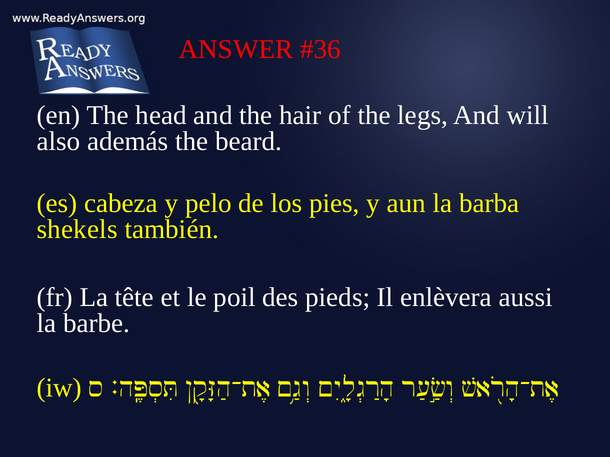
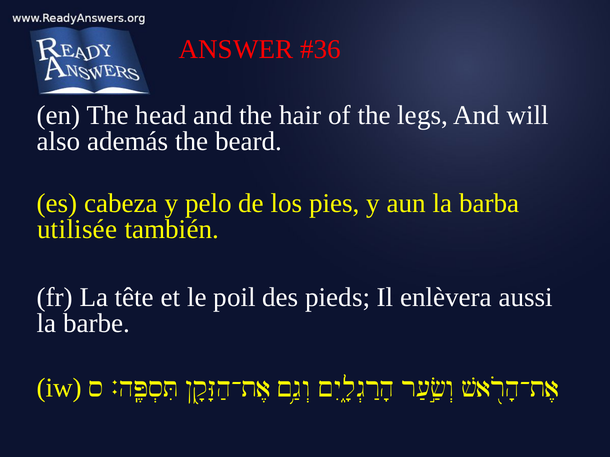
shekels: shekels -> utilisée (77, 230)
